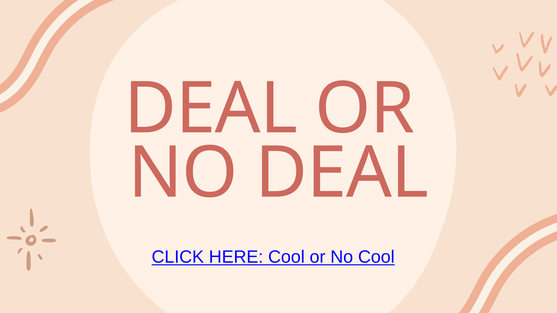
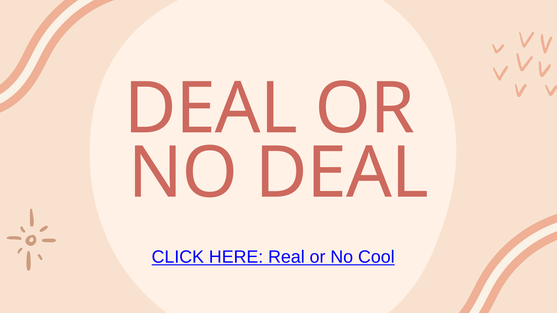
HERE Cool: Cool -> Real (286, 257)
